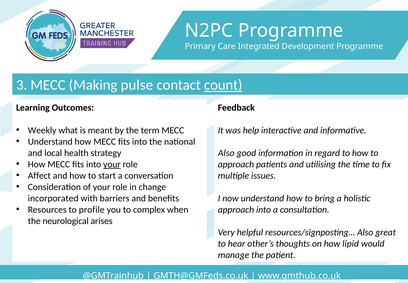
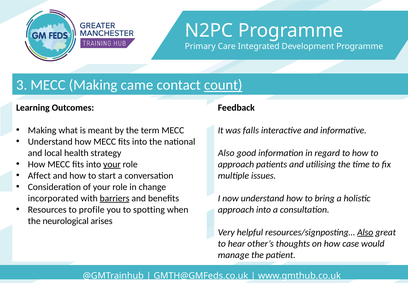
pulse: pulse -> came (137, 85)
Weekly: Weekly -> Making (42, 130)
help: help -> falls (251, 130)
barriers underline: none -> present (115, 198)
complex: complex -> spotting (149, 209)
Also underline: none -> present (365, 232)
lipid: lipid -> case (351, 243)
